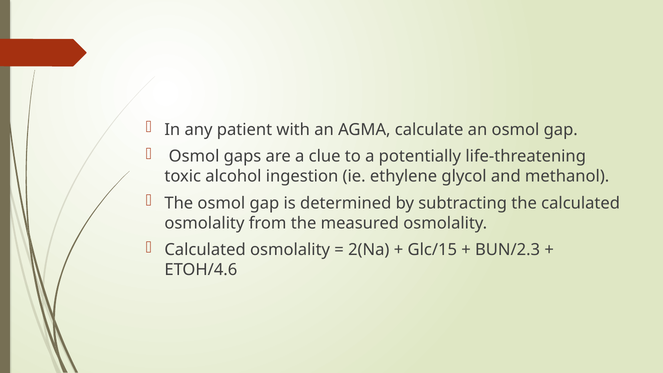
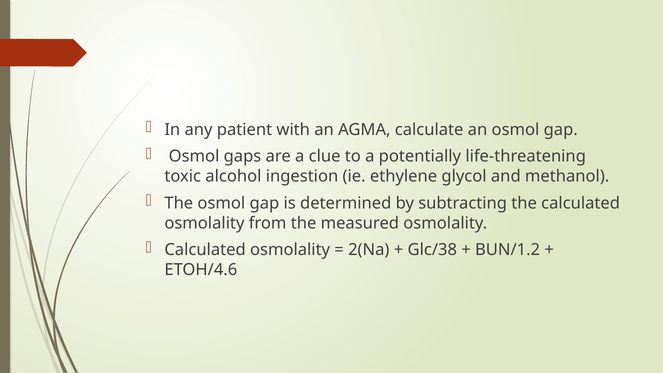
Glc/15: Glc/15 -> Glc/38 (432, 250)
BUN/2.3: BUN/2.3 -> BUN/1.2 (508, 250)
